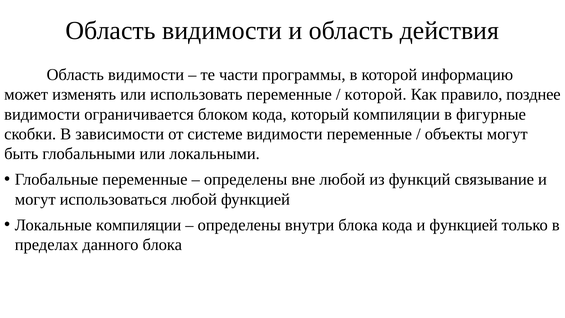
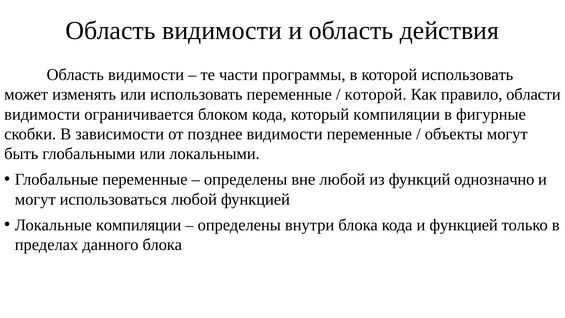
которой информацию: информацию -> использовать (467, 75)
позднее: позднее -> области (533, 94)
системе: системе -> позднее (215, 134)
связывание: связывание -> однозначно (494, 179)
